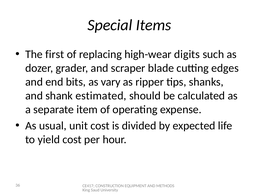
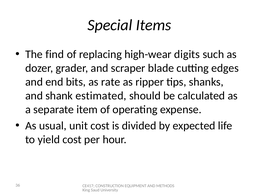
first: first -> find (55, 54)
vary: vary -> rate (111, 82)
